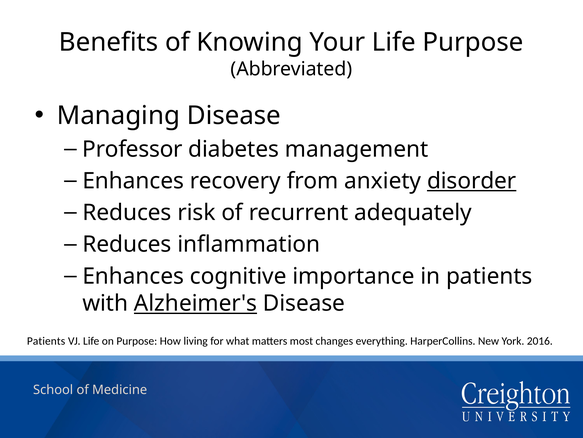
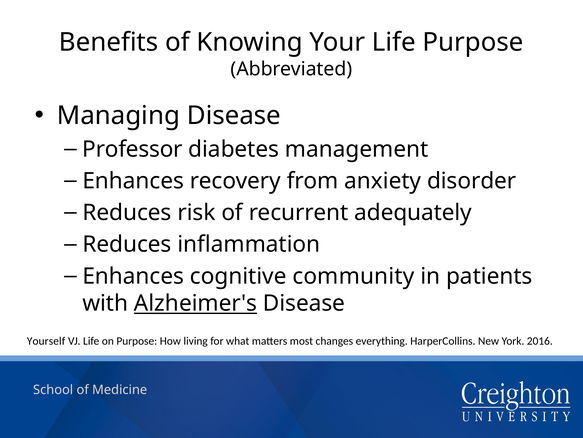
disorder underline: present -> none (472, 181)
importance: importance -> community (353, 276)
Patients: Patients -> Yourself (46, 341)
